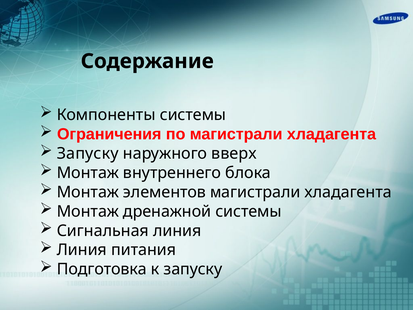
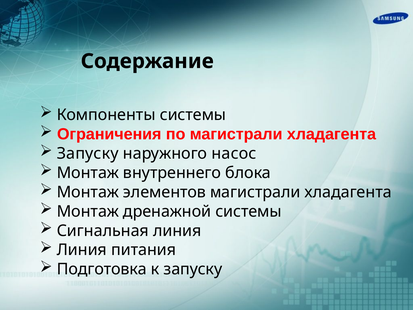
вверх: вверх -> насос (234, 153)
